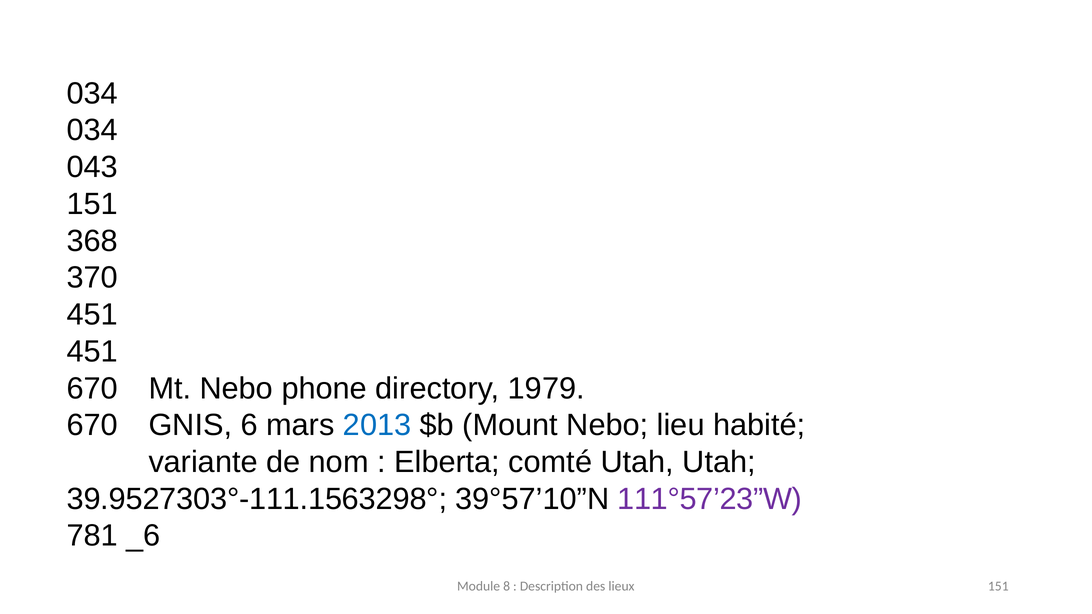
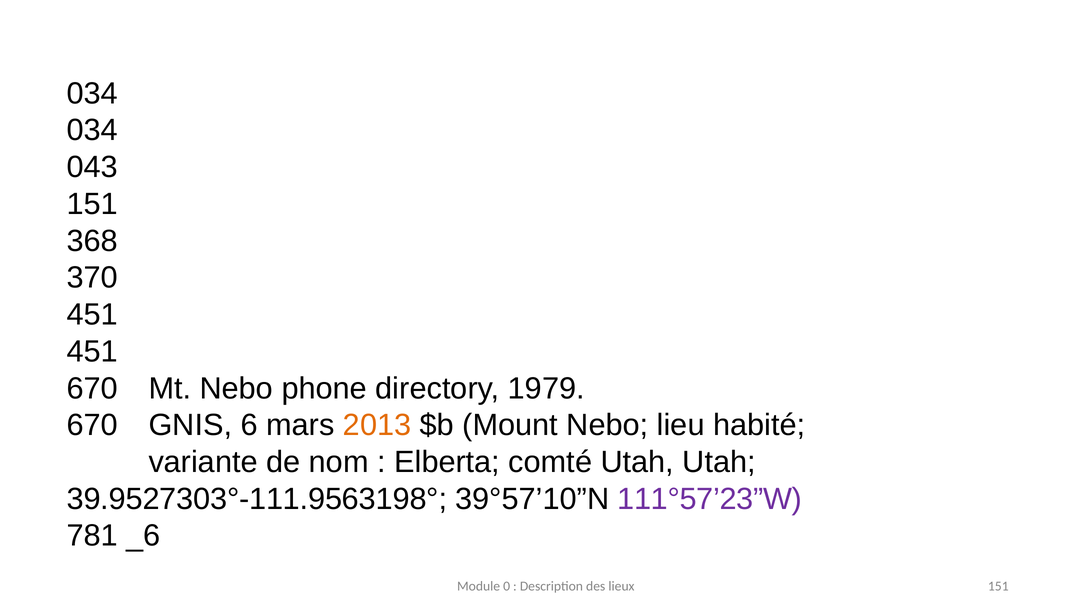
2013 colour: blue -> orange (377, 425)
39.9527303°‐111.1563298°: 39.9527303°‐111.1563298° -> 39.9527303°‐111.9563198° (257, 499)
8: 8 -> 0 (507, 587)
